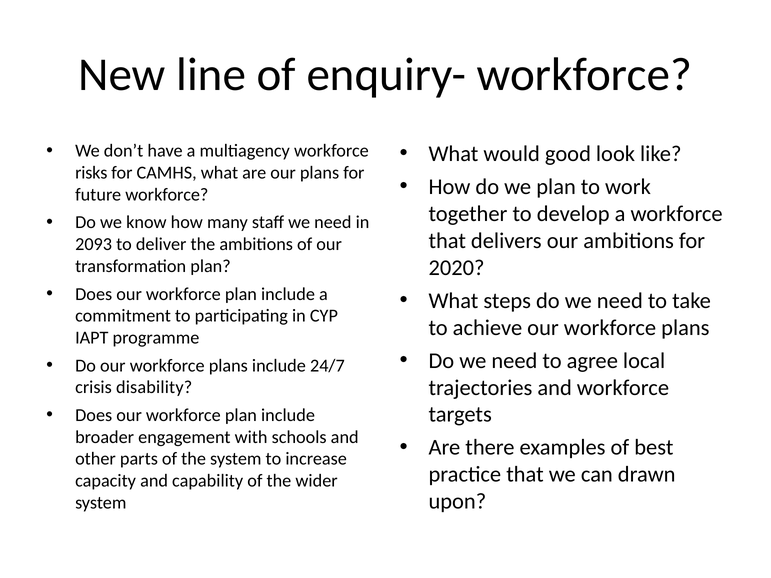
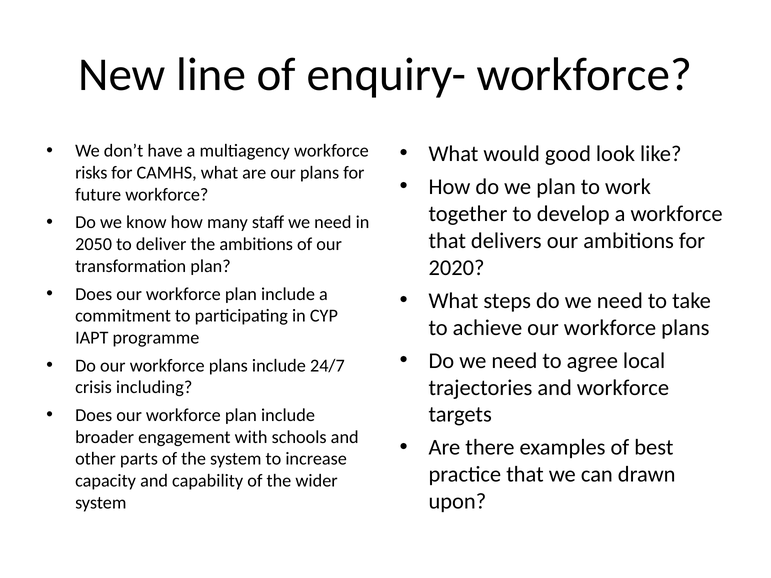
2093: 2093 -> 2050 (94, 244)
disability: disability -> including (154, 388)
